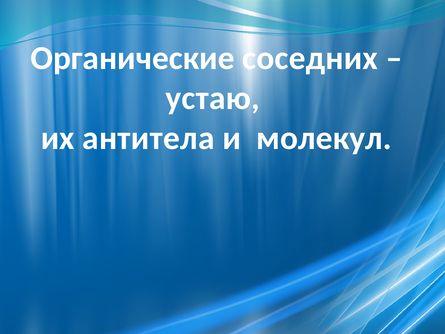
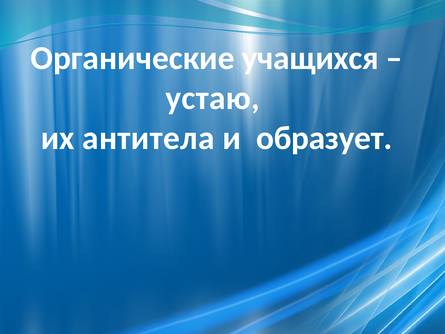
соседних: соседних -> учащихся (310, 58)
молекул: молекул -> образует (324, 138)
